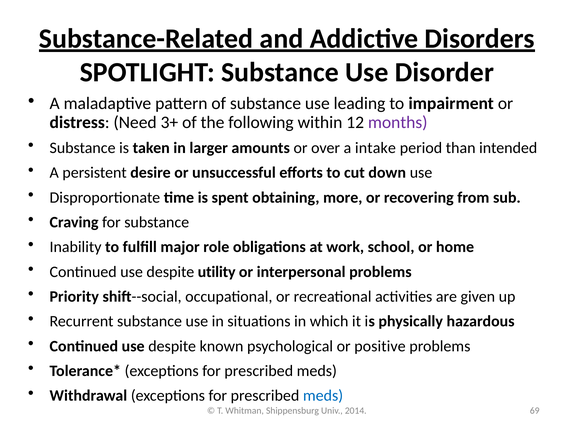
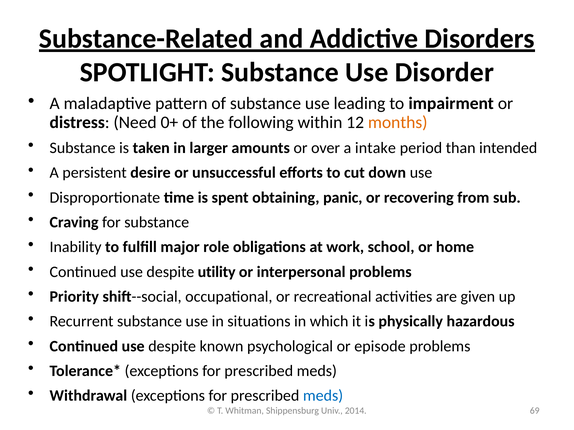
3+: 3+ -> 0+ (169, 123)
months colour: purple -> orange (398, 123)
more: more -> panic (343, 198)
positive: positive -> episode (380, 347)
